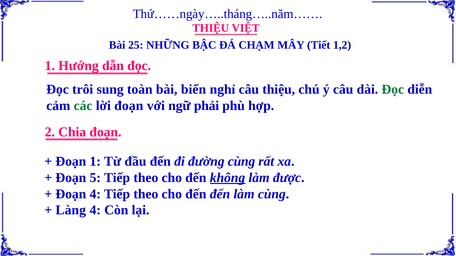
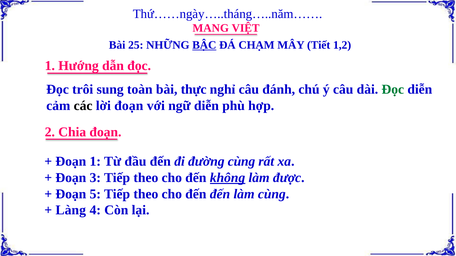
THIỆU: THIỆU -> MANG (211, 28)
BẬC underline: none -> present (204, 45)
biển: biển -> thực (194, 90)
câu thiệu: thiệu -> đánh (279, 90)
các colour: green -> black (83, 106)
ngữ phải: phải -> diễn (206, 106)
5: 5 -> 3 (95, 178)
Đoạn 4: 4 -> 5 (95, 194)
